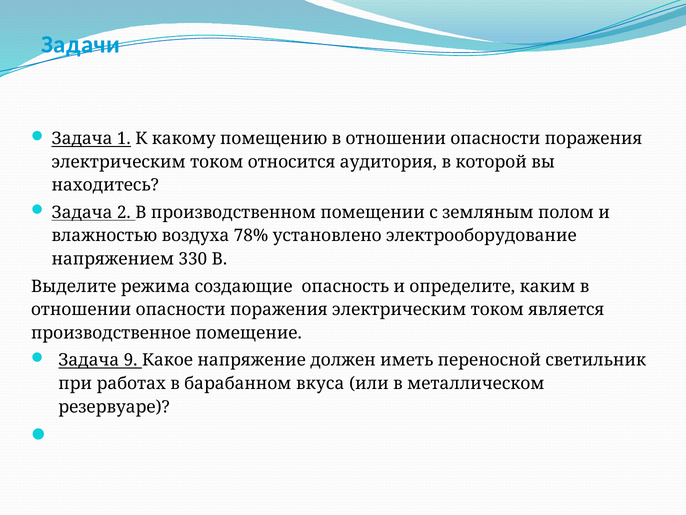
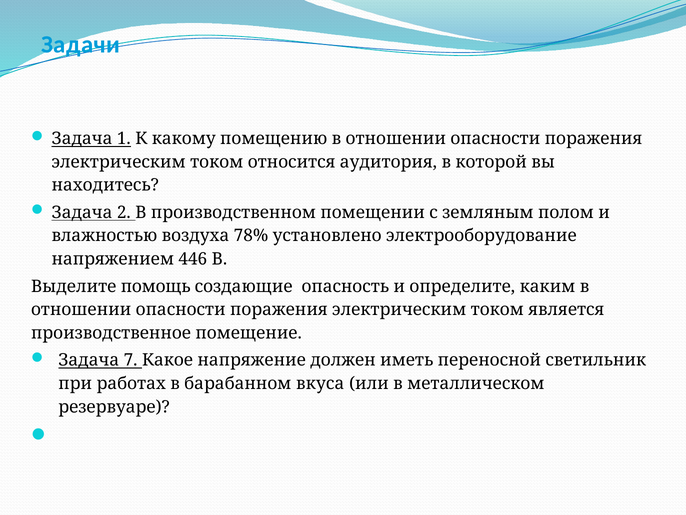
330: 330 -> 446 (193, 259)
режима: режима -> помощь (156, 286)
9: 9 -> 7 (131, 360)
